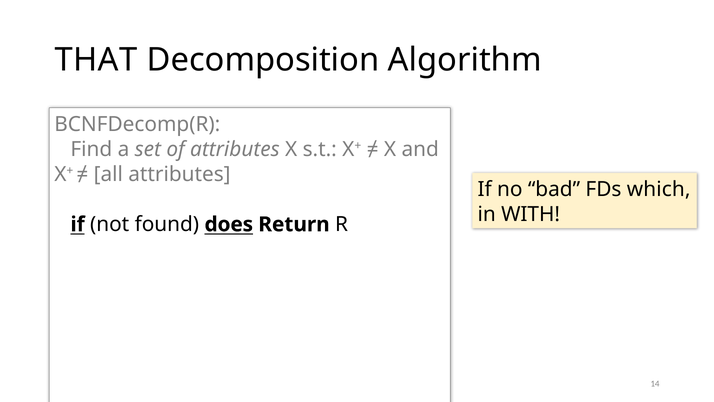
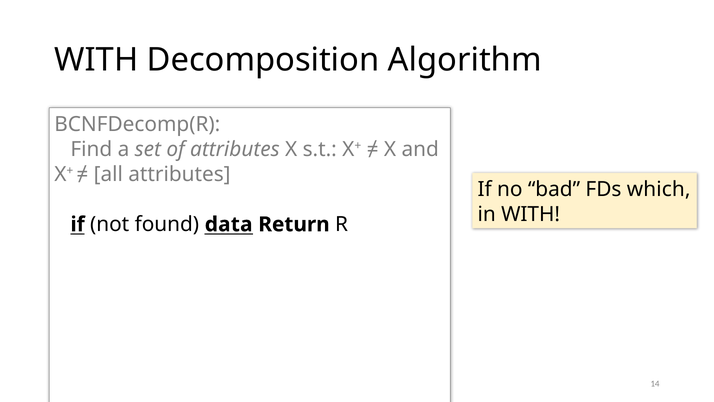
THAT: THAT -> WITH (96, 60)
does: does -> data (229, 224)
